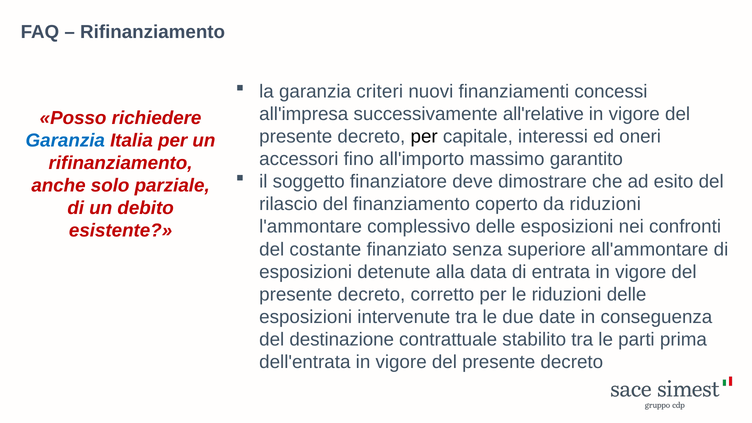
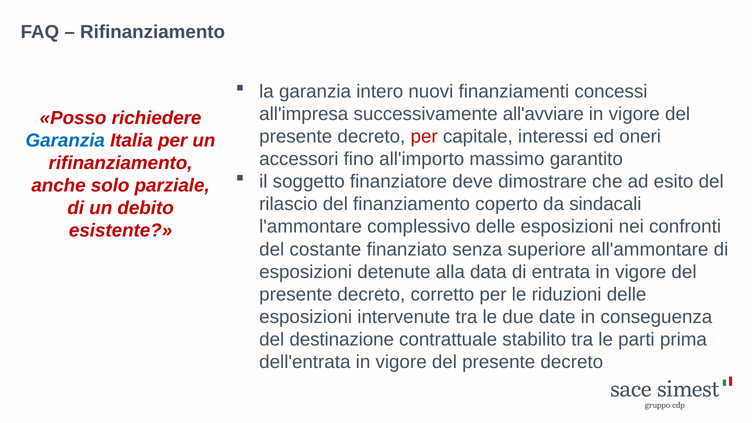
criteri: criteri -> intero (380, 91)
all'relative: all'relative -> all'avviare (543, 114)
per colour: black -> red (424, 137)
da riduzioni: riduzioni -> sindacali (605, 204)
